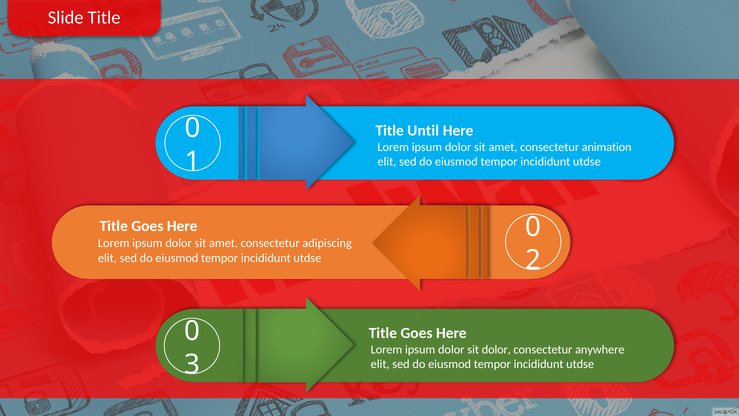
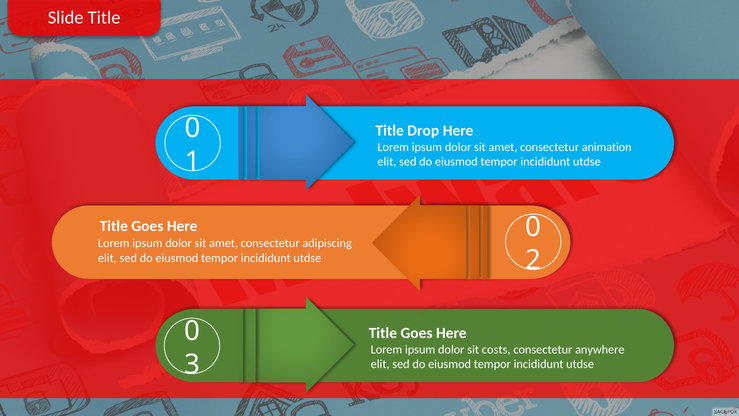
Until: Until -> Drop (423, 131)
sit dolor: dolor -> costs (496, 349)
